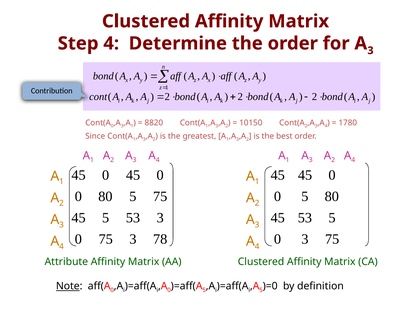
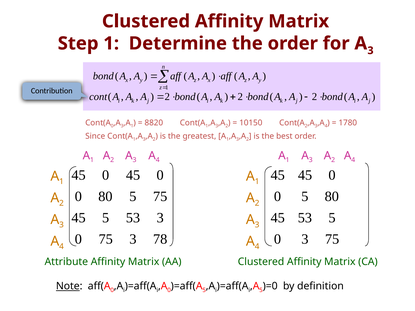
Step 4: 4 -> 1 (111, 43)
